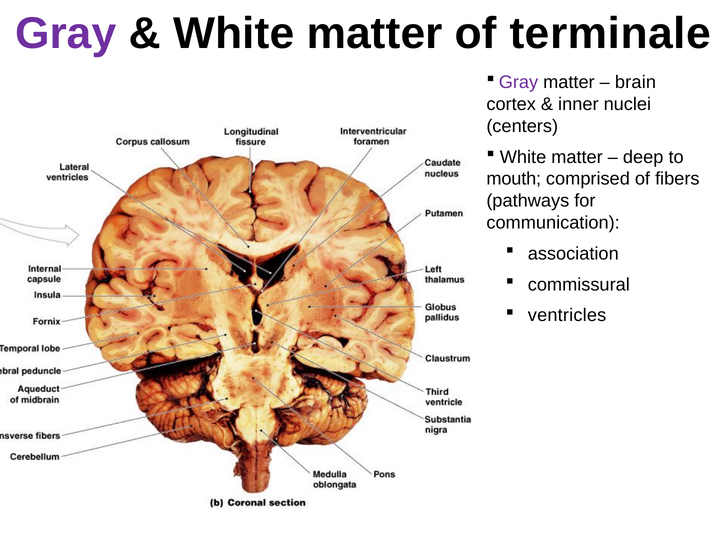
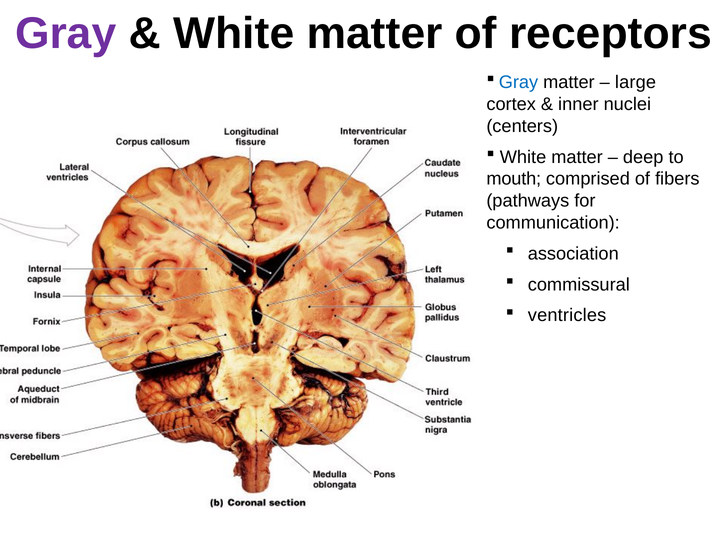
terminale: terminale -> receptors (610, 33)
Gray colour: purple -> blue (518, 82)
brain: brain -> large (636, 82)
